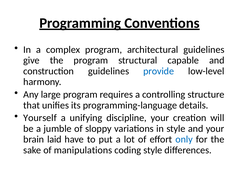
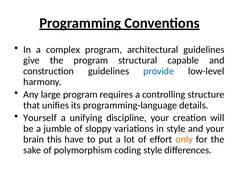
laid: laid -> this (54, 140)
only colour: blue -> orange (184, 140)
manipulations: manipulations -> polymorphism (83, 150)
